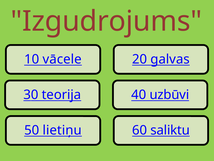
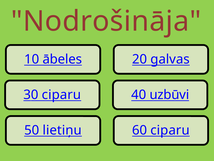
Izgudrojums: Izgudrojums -> Nodrošināja (106, 21)
vācele: vācele -> ābeles (62, 59)
30 teorija: teorija -> ciparu (61, 94)
60 saliktu: saliktu -> ciparu (170, 130)
